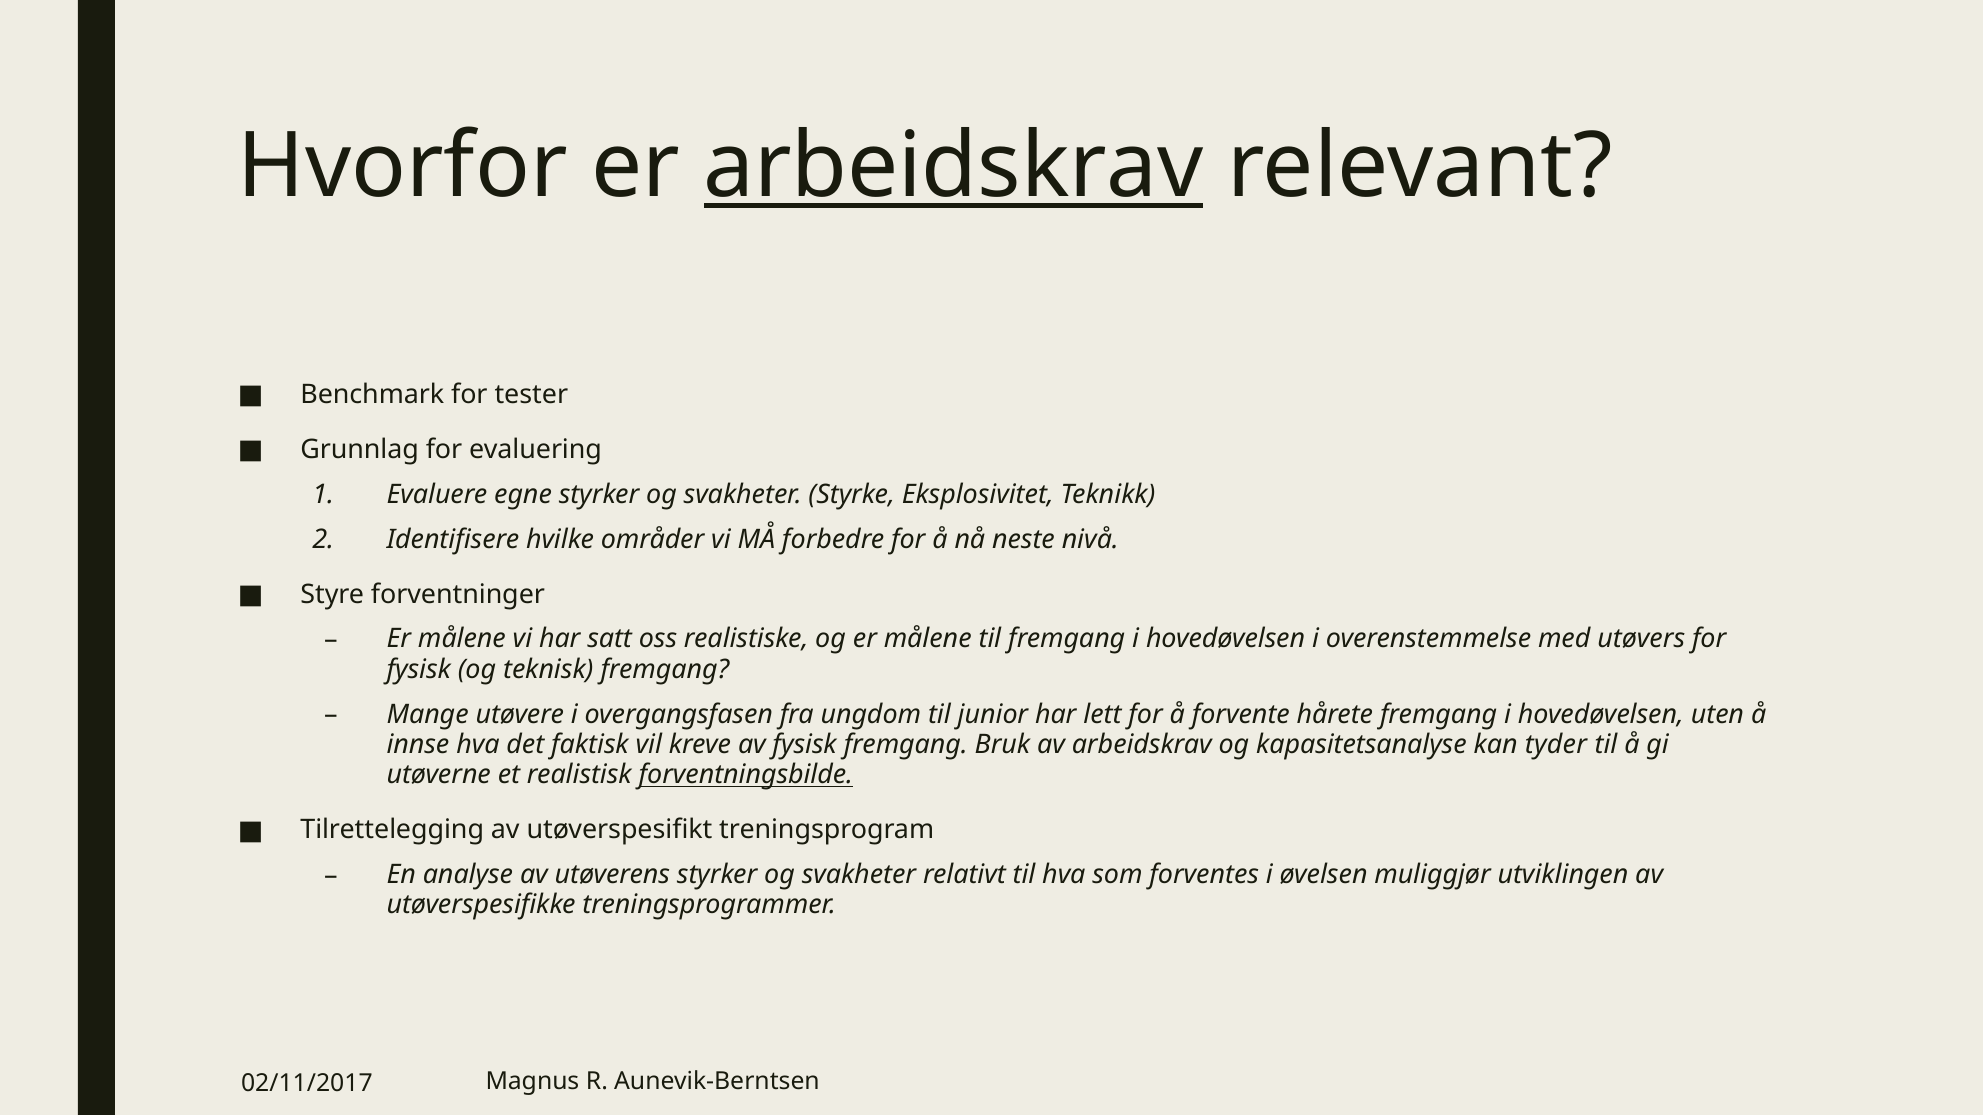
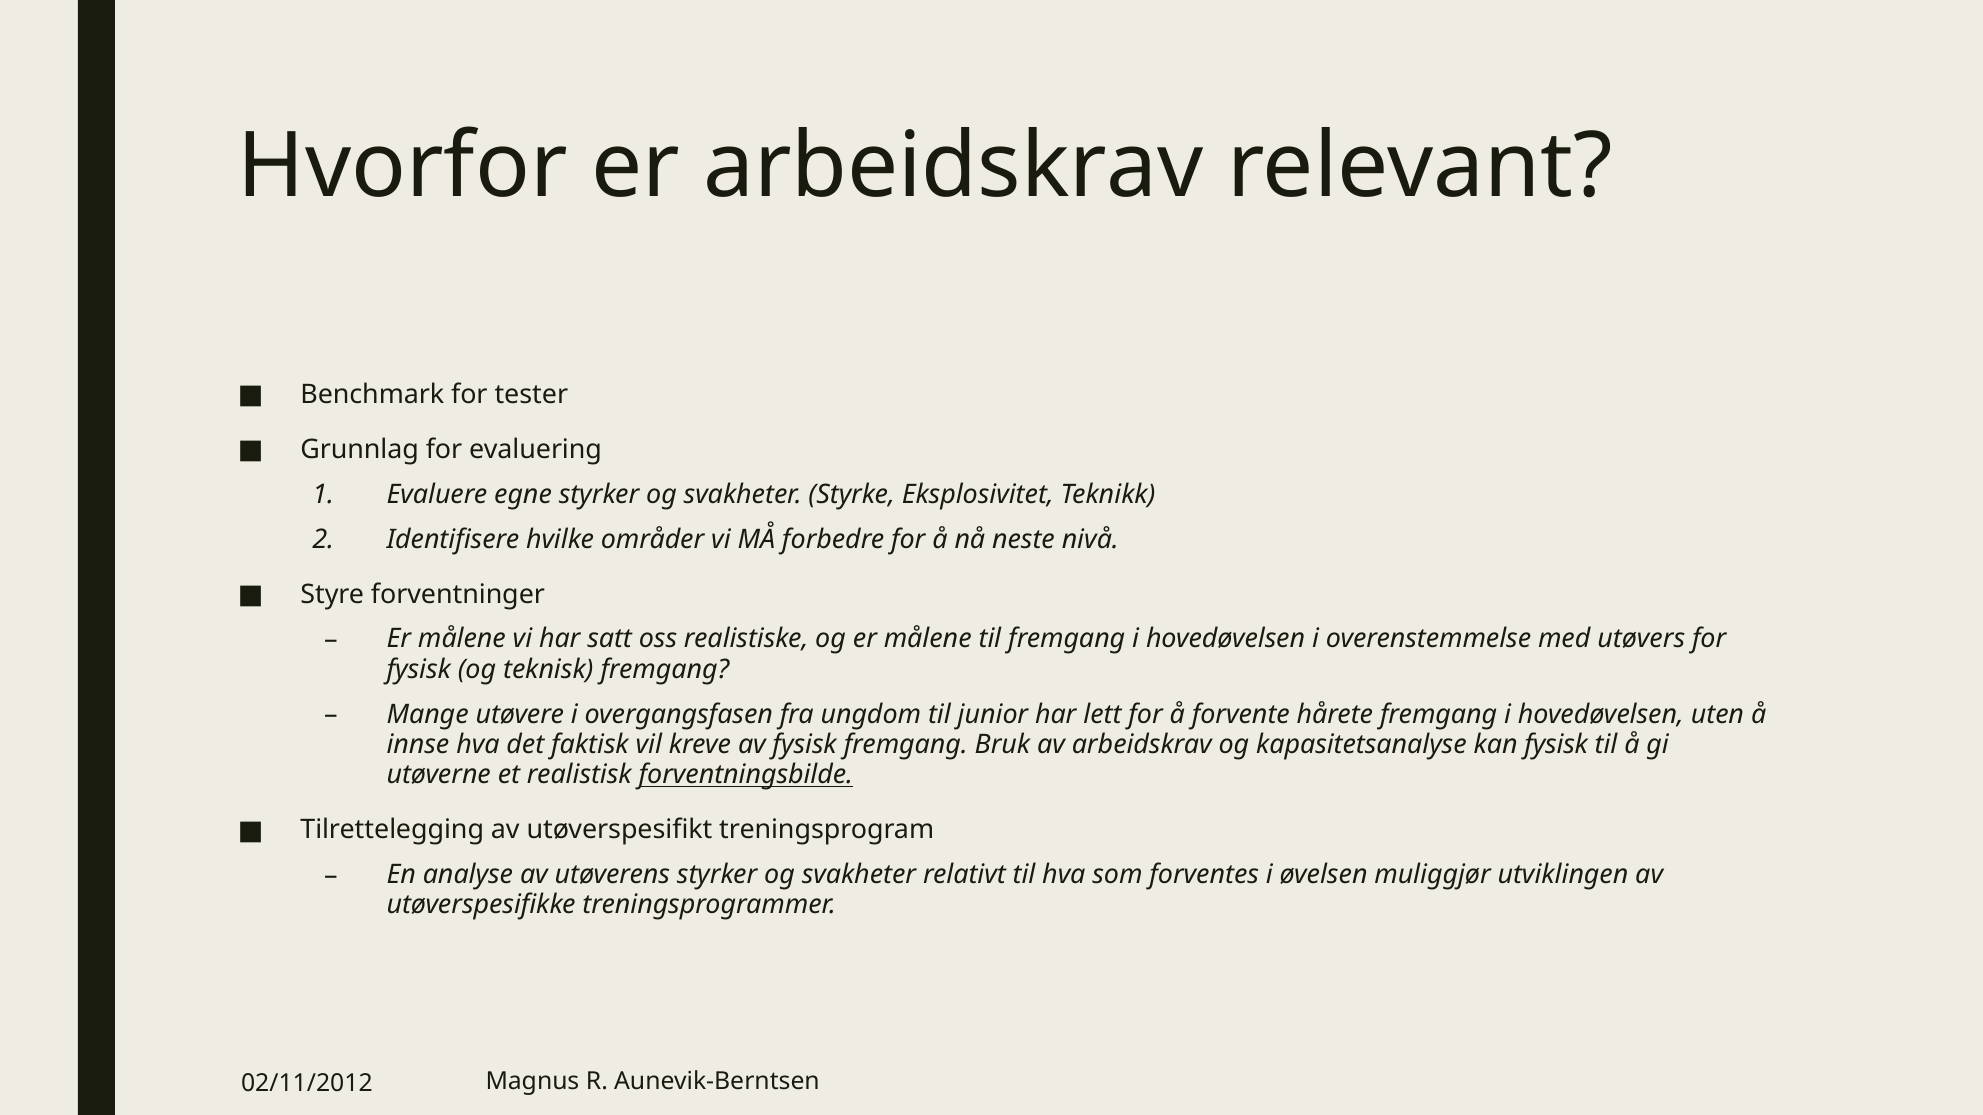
arbeidskrav underline: present -> none (954, 167)
kan tyder: tyder -> fysisk (1556, 745)
02/11/2017: 02/11/2017 -> 02/11/2012 (307, 1084)
